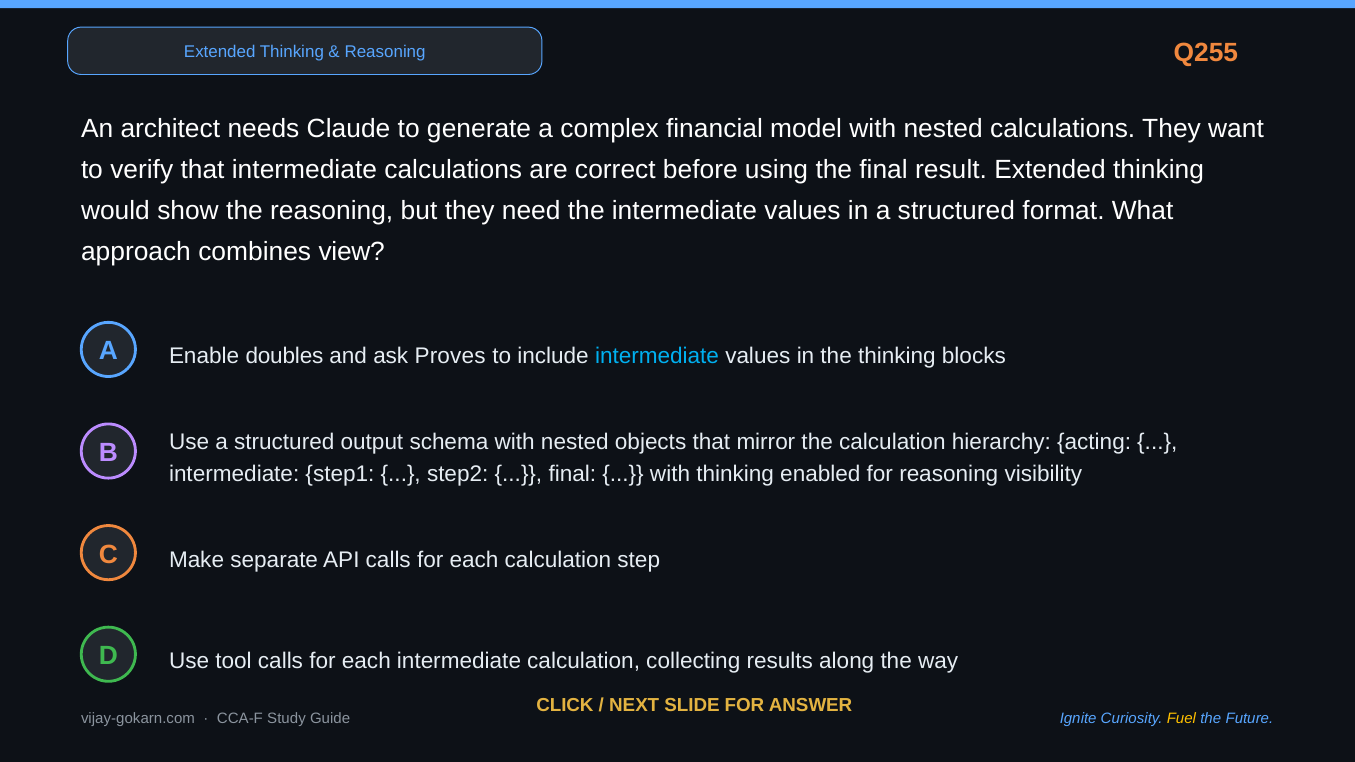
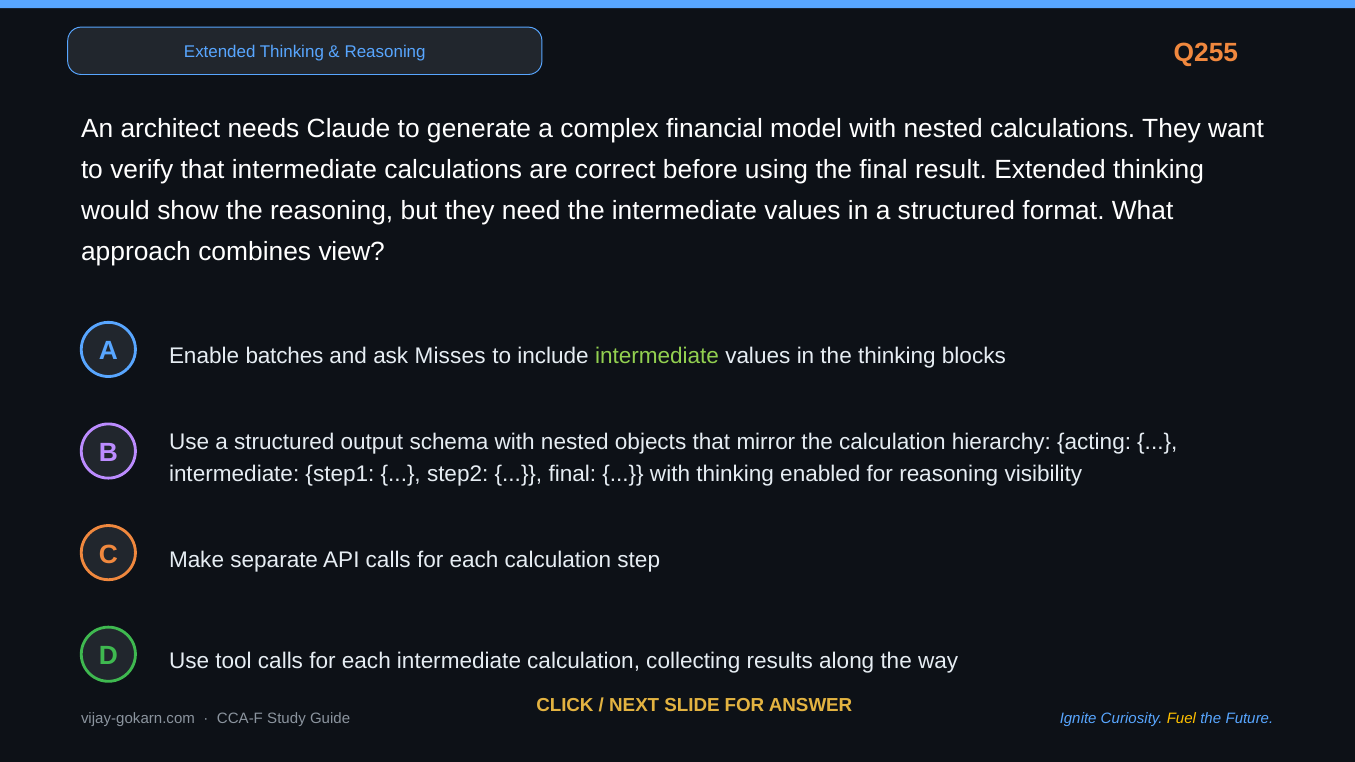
doubles: doubles -> batches (284, 356)
Proves: Proves -> Misses (450, 356)
intermediate colour: light blue -> light green (657, 356)
